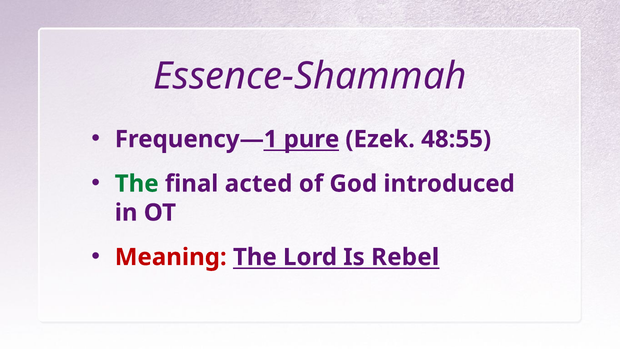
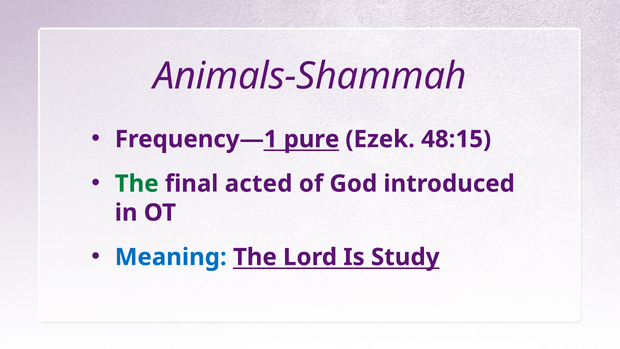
Essence-Shammah: Essence-Shammah -> Animals-Shammah (310, 76)
48:55: 48:55 -> 48:15 (456, 139)
Meaning colour: red -> blue (171, 257)
Rebel: Rebel -> Study (405, 257)
